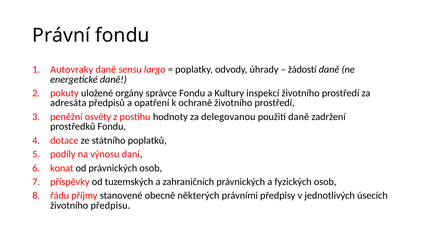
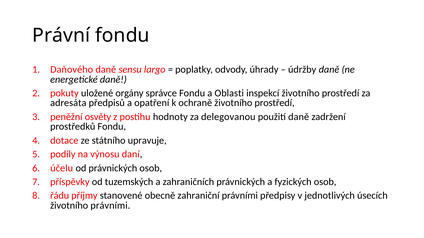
Autovraky: Autovraky -> Daňového (72, 70)
žádostí: žádostí -> údržby (302, 70)
Kultury: Kultury -> Oblasti (229, 93)
poplatků: poplatků -> upravuje (147, 141)
konat: konat -> účelu (62, 168)
některých: některých -> zahraniční (198, 196)
životního předpisu: předpisu -> právními (110, 206)
